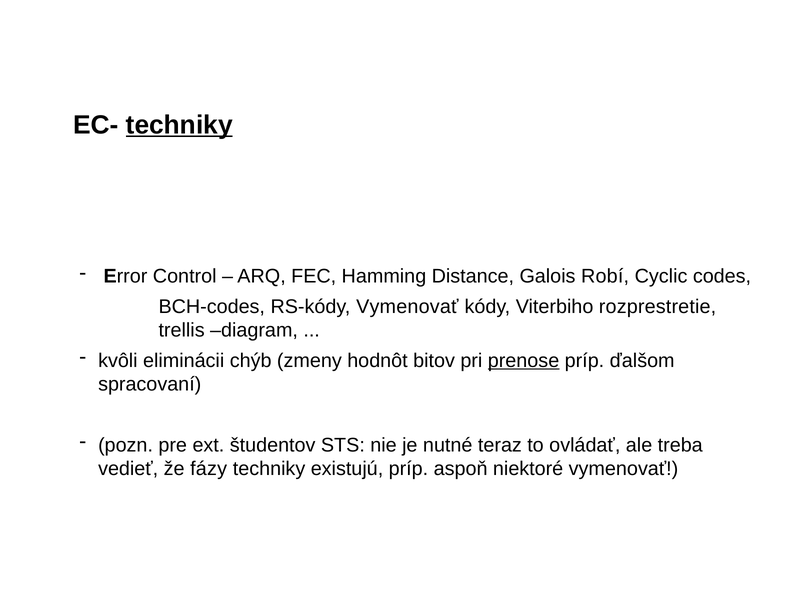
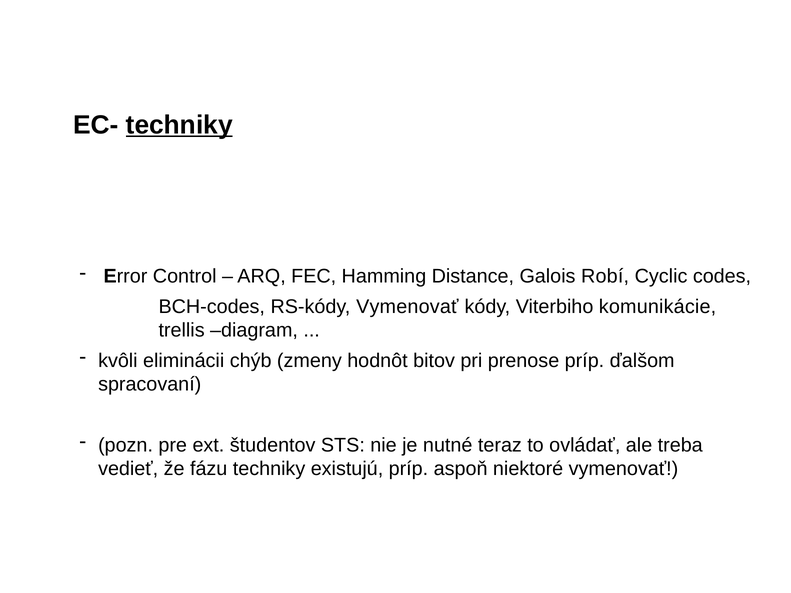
rozprestretie: rozprestretie -> komunikácie (658, 307)
prenose underline: present -> none (524, 361)
fázy: fázy -> fázu (209, 469)
